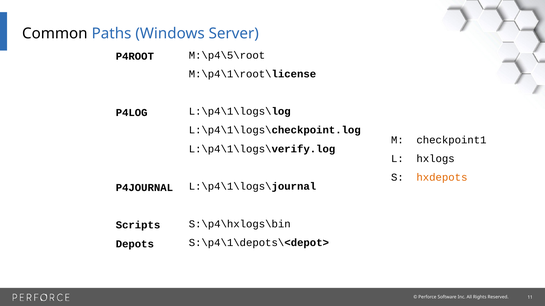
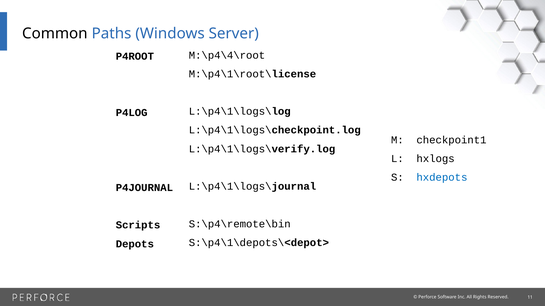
M:\p4\5\root: M:\p4\5\root -> M:\p4\4\root (227, 55)
hxdepots colour: orange -> blue (442, 178)
S:\p4\hxlogs\bin: S:\p4\hxlogs\bin -> S:\p4\remote\bin (240, 224)
